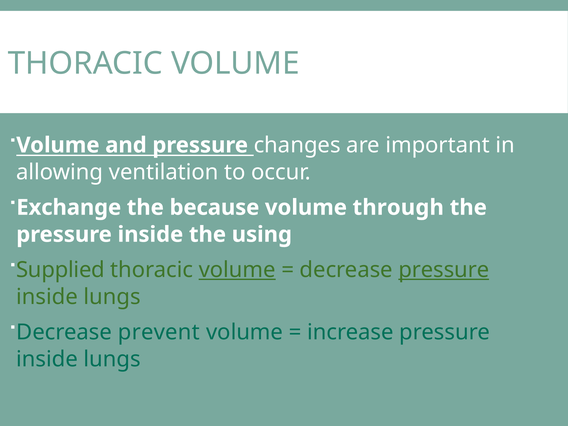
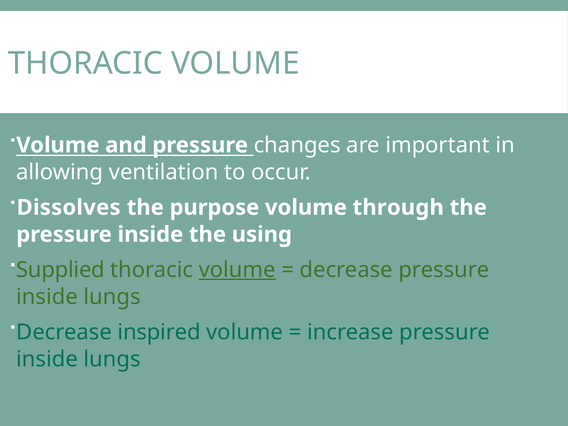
Exchange: Exchange -> Dissolves (69, 207)
because: because -> purpose (214, 207)
pressure underline: present -> none (444, 270)
prevent: prevent -> inspired (159, 332)
